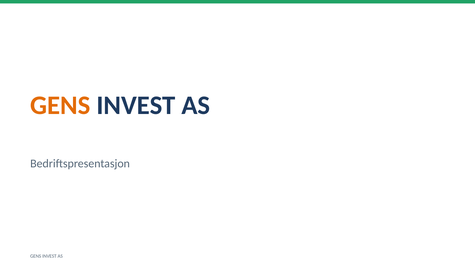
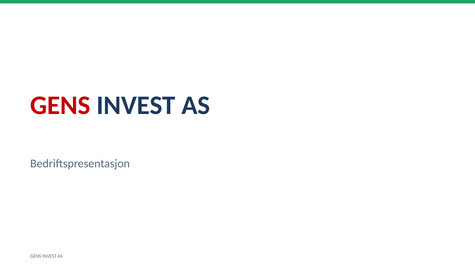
GENS colour: orange -> red (60, 105)
